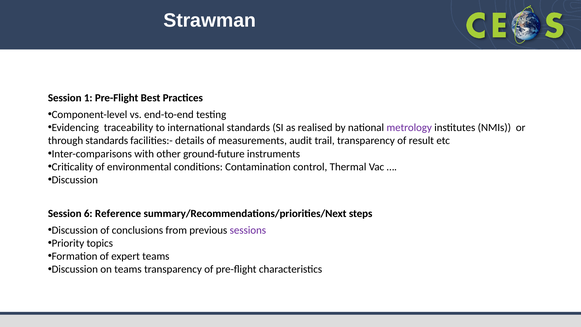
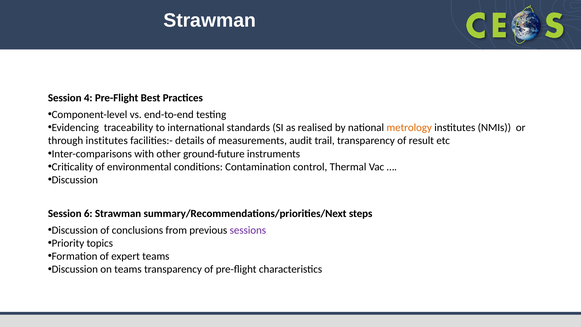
1: 1 -> 4 (88, 98)
metrology colour: purple -> orange (409, 128)
through standards: standards -> institutes (107, 141)
6 Reference: Reference -> Strawman (118, 213)
